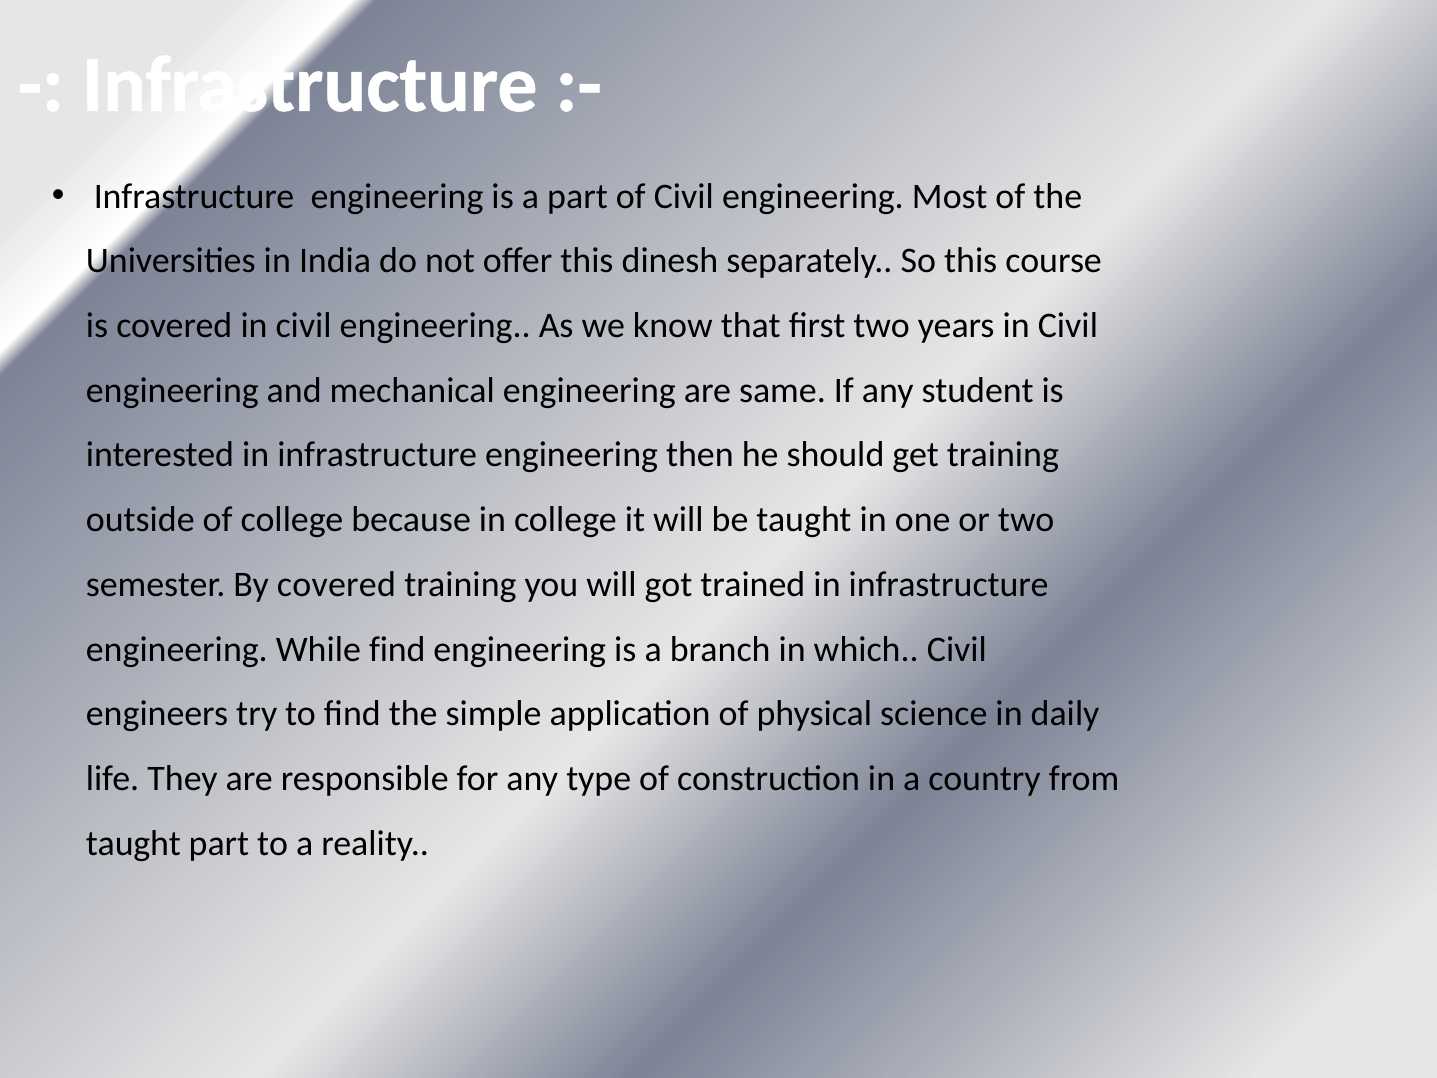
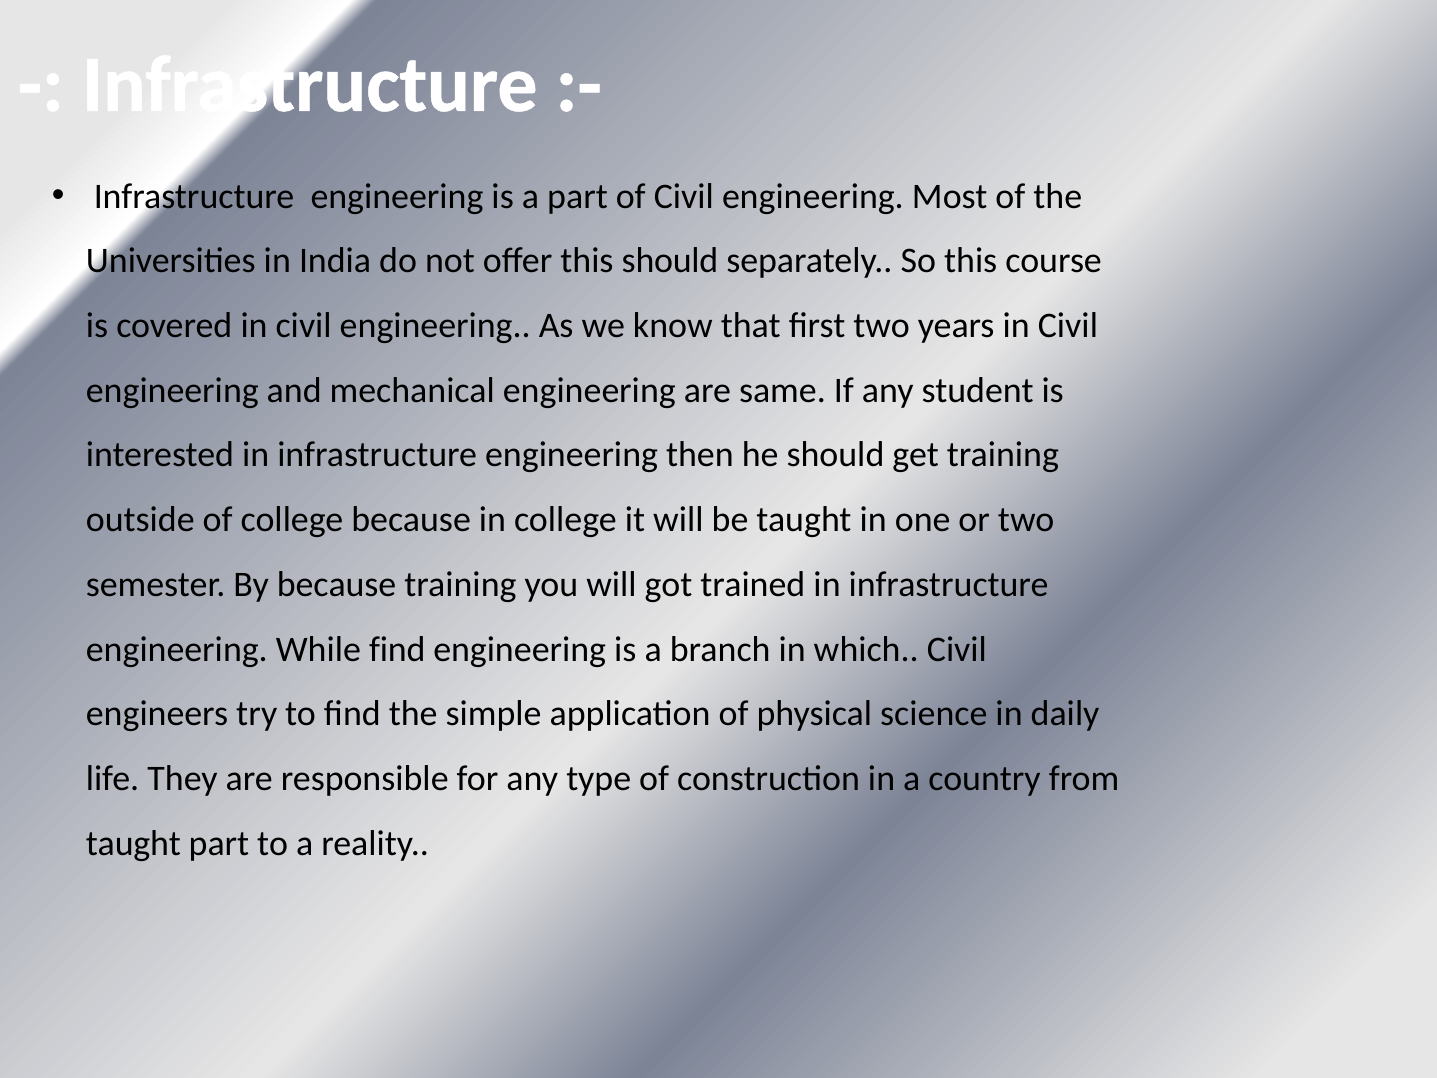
this dinesh: dinesh -> should (670, 261)
By covered: covered -> because (337, 584)
